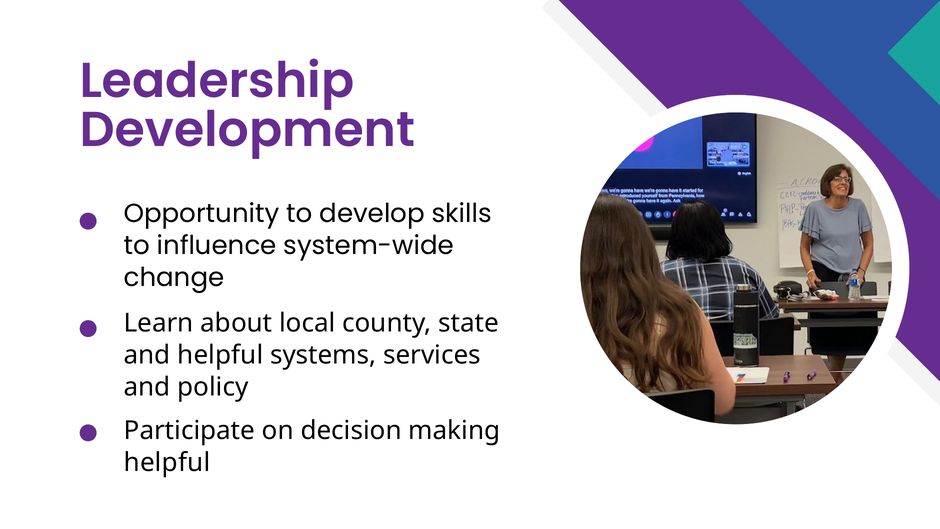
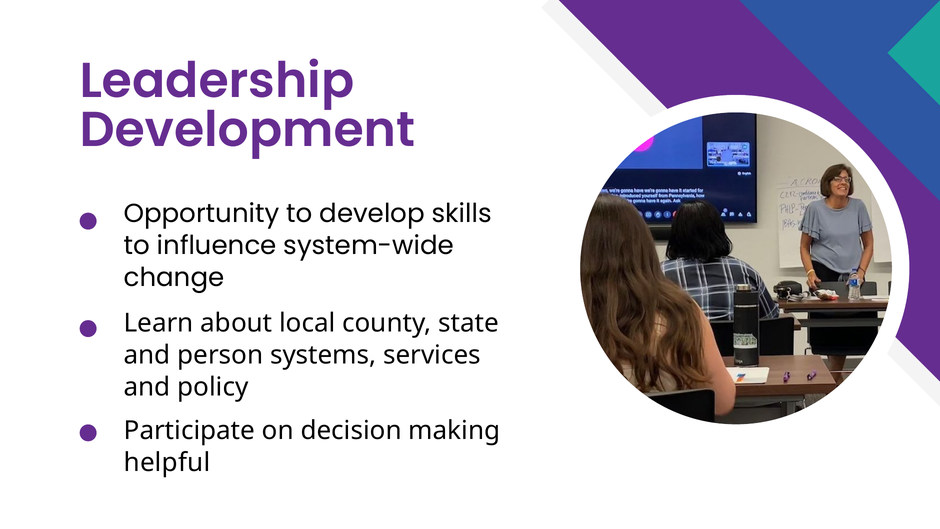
and helpful: helpful -> person (220, 355)
